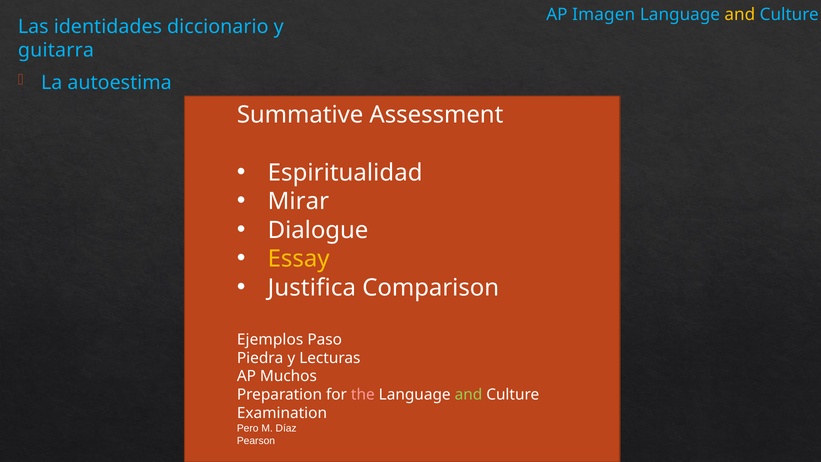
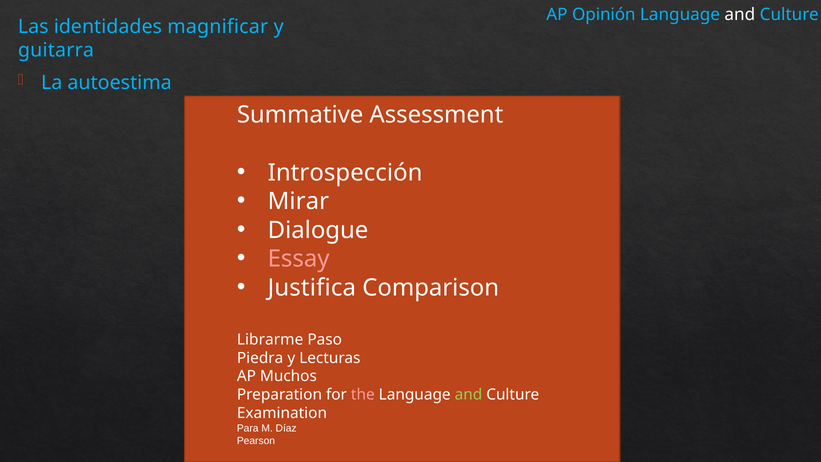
Imagen: Imagen -> Opinión (604, 14)
and colour: yellow -> white (740, 14)
diccionario: diccionario -> magnificar (218, 27)
Espiritualidad: Espiritualidad -> Introspección (345, 173)
Essay colour: yellow -> pink (299, 259)
Ejemplos: Ejemplos -> Librarme (270, 339)
Pero: Pero -> Para (248, 428)
